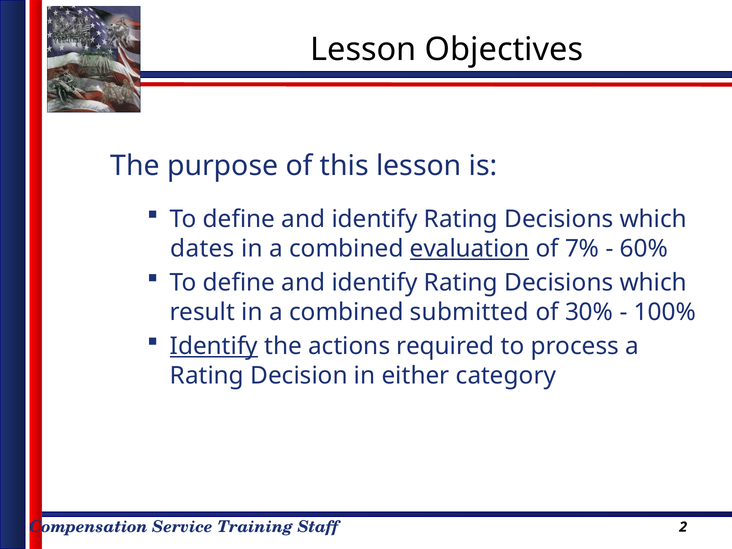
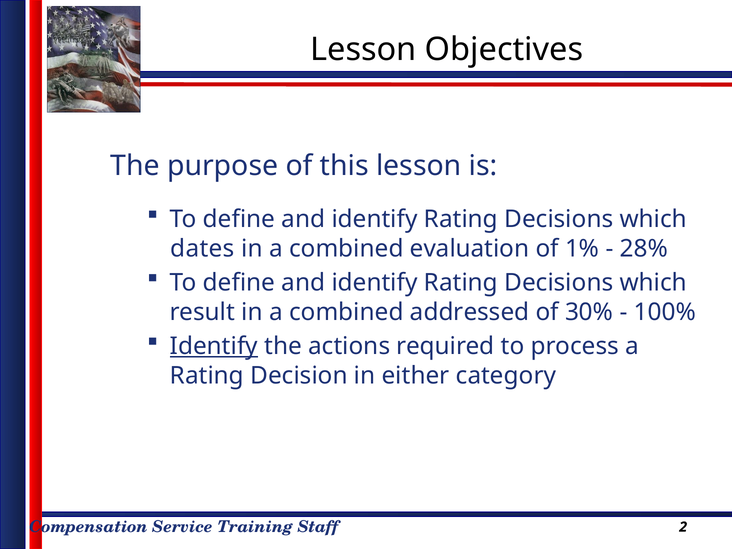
evaluation underline: present -> none (470, 249)
7%: 7% -> 1% (582, 249)
60%: 60% -> 28% (644, 249)
submitted: submitted -> addressed (470, 312)
